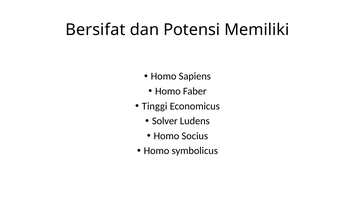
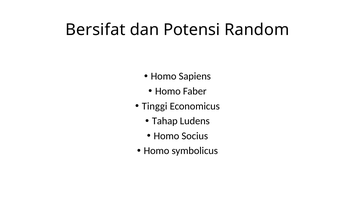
Memiliki: Memiliki -> Random (257, 30)
Solver: Solver -> Tahap (165, 121)
